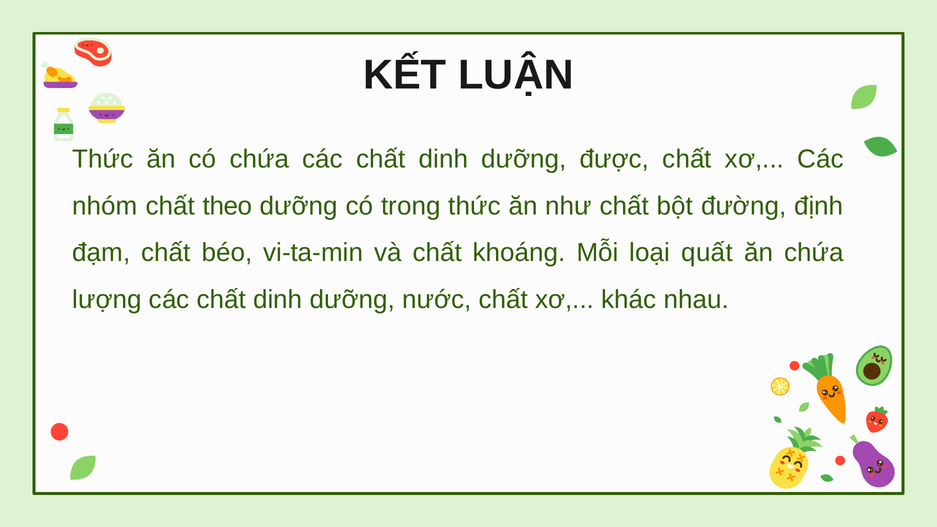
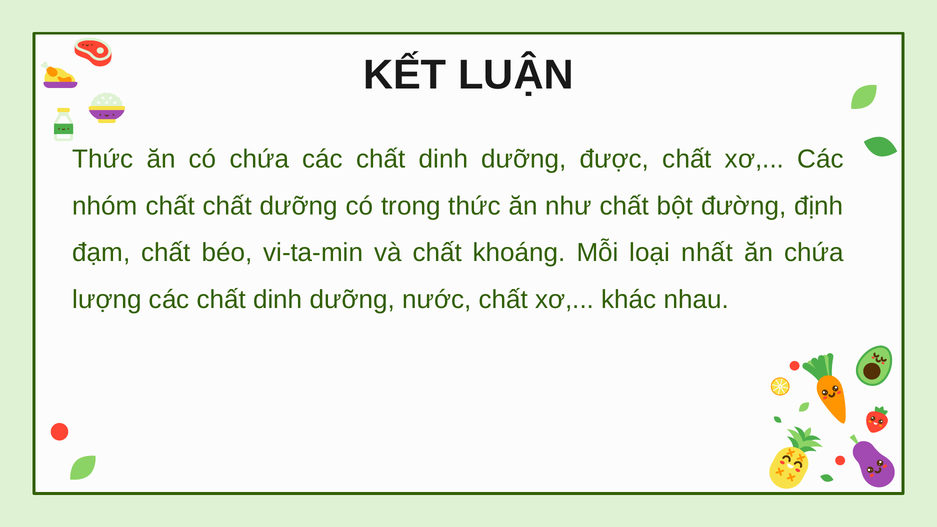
chất theo: theo -> chất (227, 206)
quất: quất -> nhất (707, 253)
